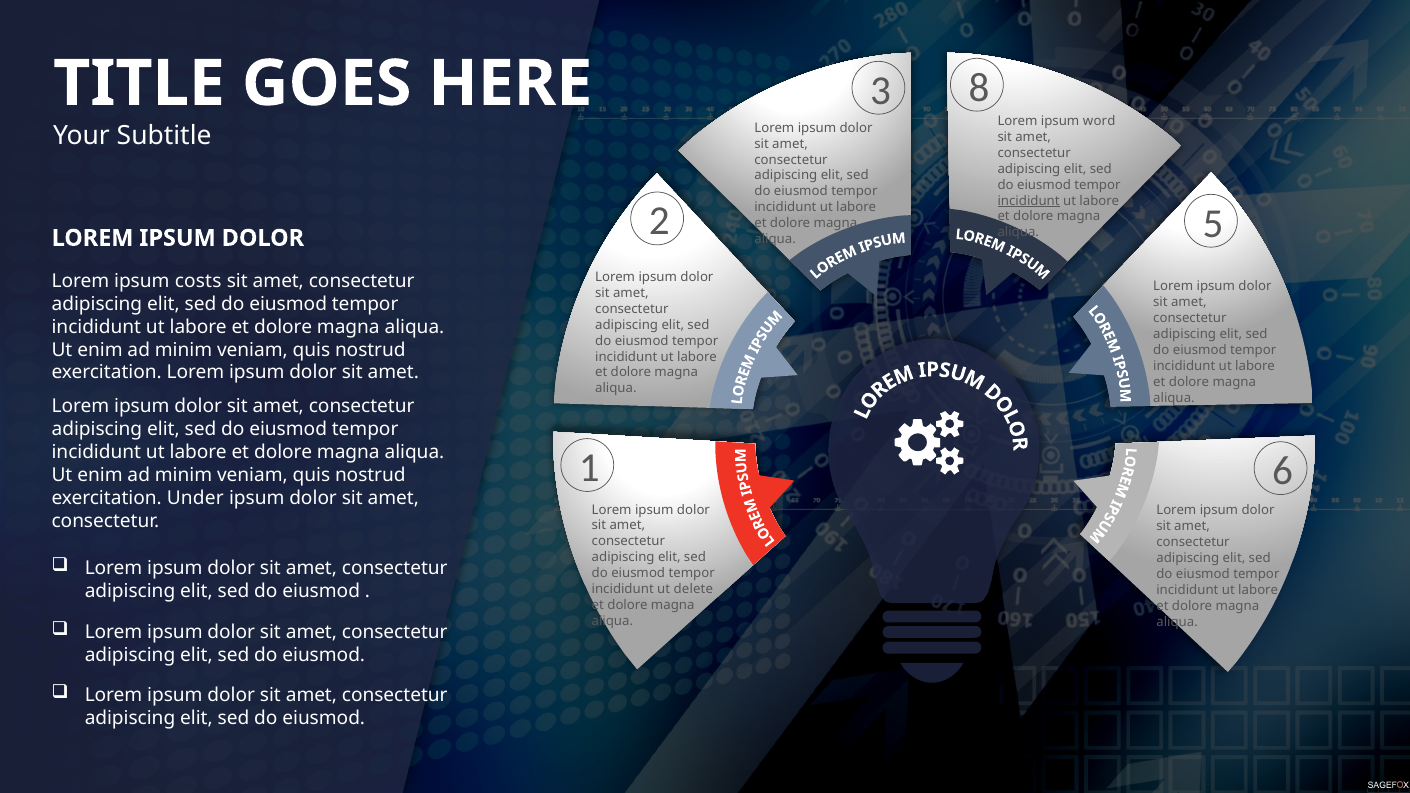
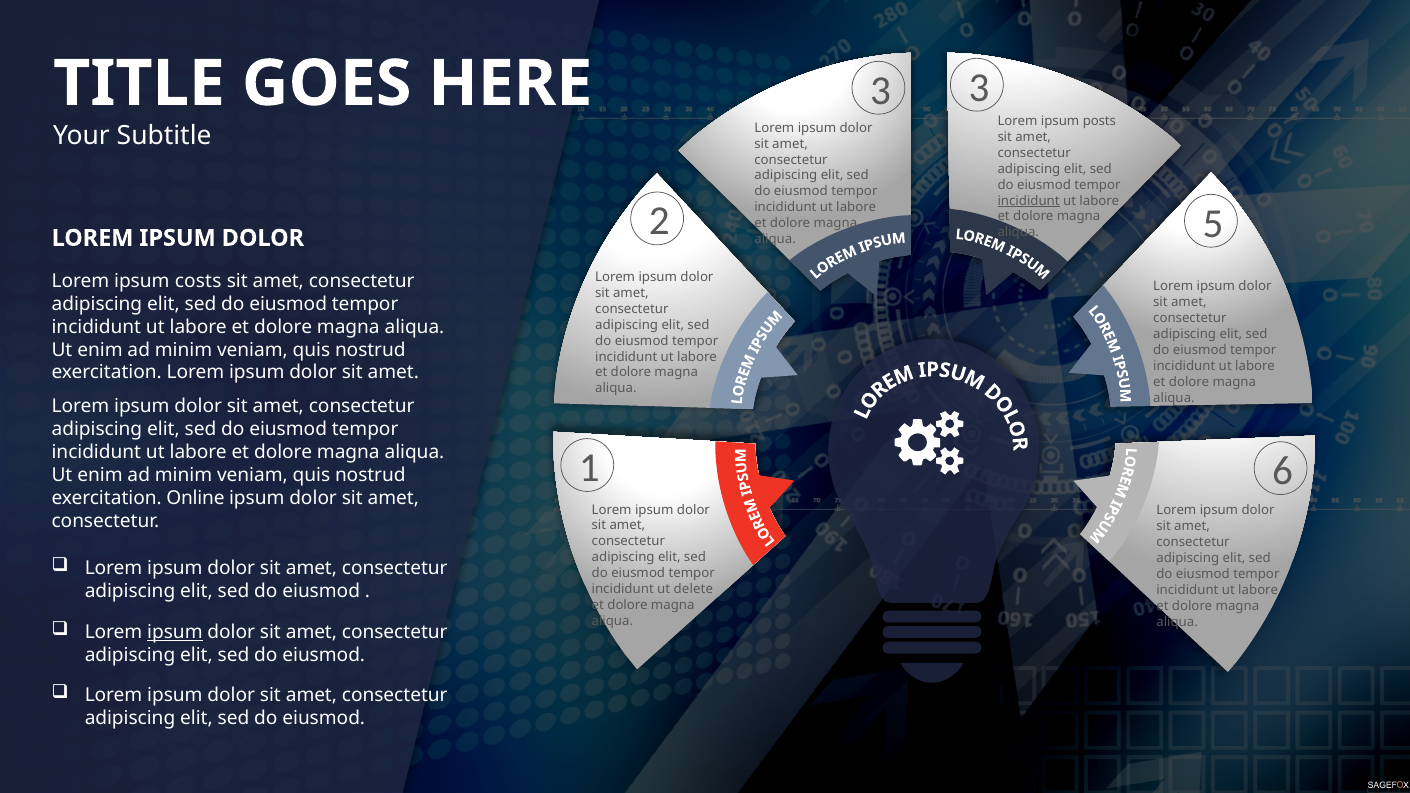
8: 8 -> 3 (979, 88)
word: word -> posts (1099, 121)
Under: Under -> Online (196, 498)
ipsum underline: none -> present (175, 632)
